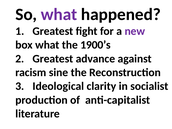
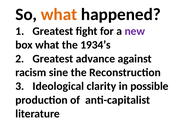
what colour: purple -> orange (59, 14)
1900’s: 1900’s -> 1934’s (95, 45)
socialist: socialist -> possible (149, 86)
